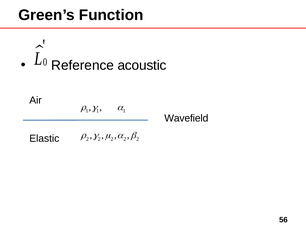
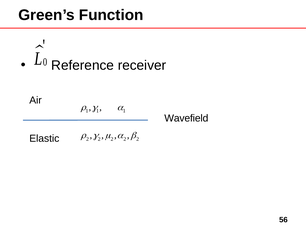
acoustic: acoustic -> receiver (142, 65)
